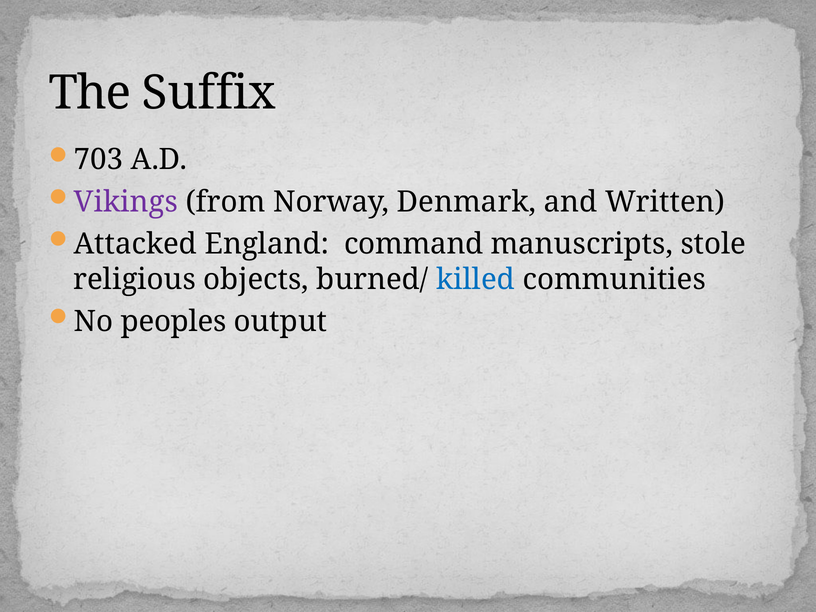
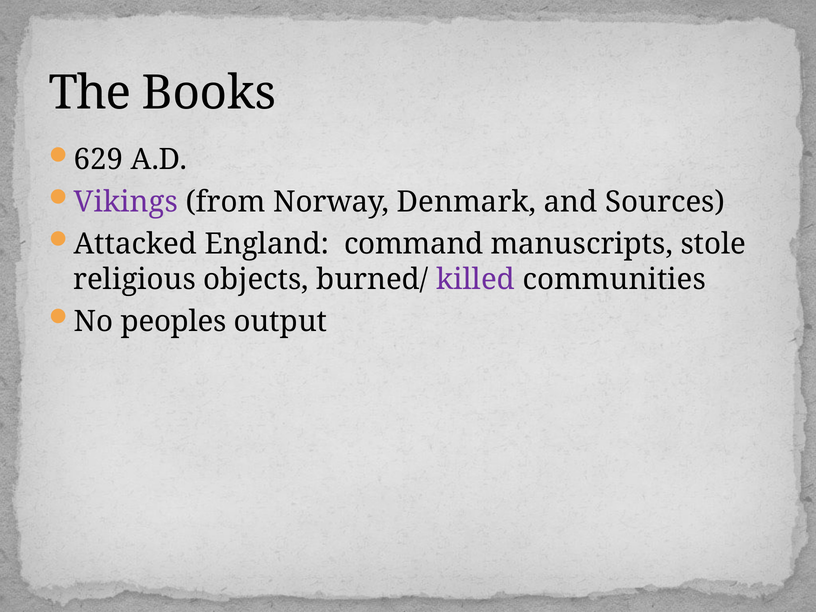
Suffix: Suffix -> Books (209, 93)
703: 703 -> 629 (99, 160)
Written: Written -> Sources (665, 202)
killed colour: blue -> purple (476, 279)
